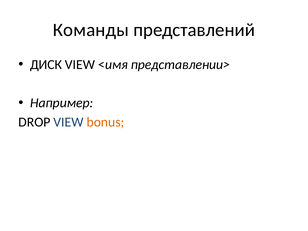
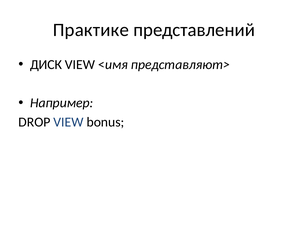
Команды: Команды -> Практике (91, 30)
представлении>: представлении> -> представляют> (180, 65)
bonus colour: orange -> black (105, 122)
